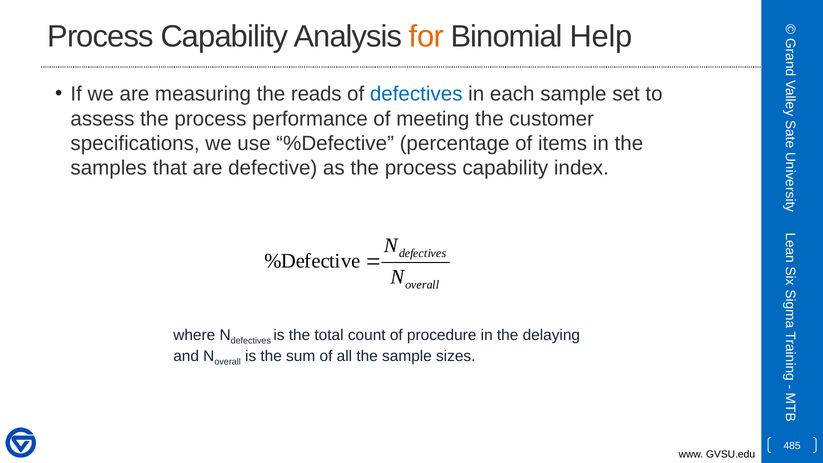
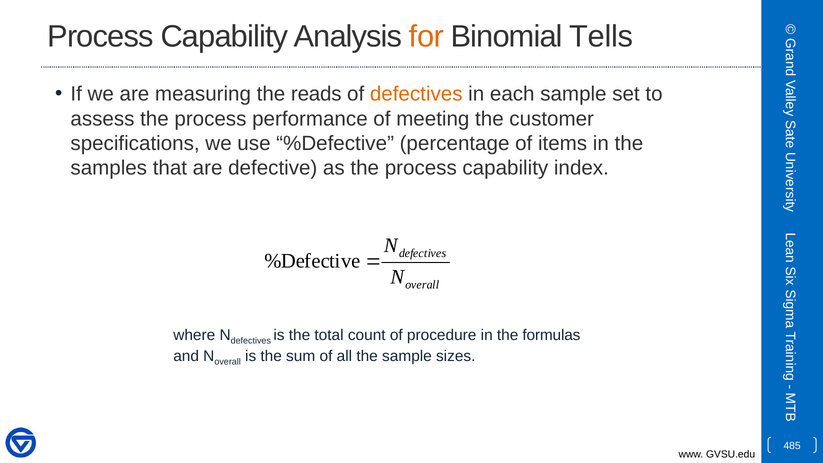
Help: Help -> Tells (601, 37)
defectives colour: blue -> orange (416, 94)
delaying: delaying -> formulas (551, 335)
